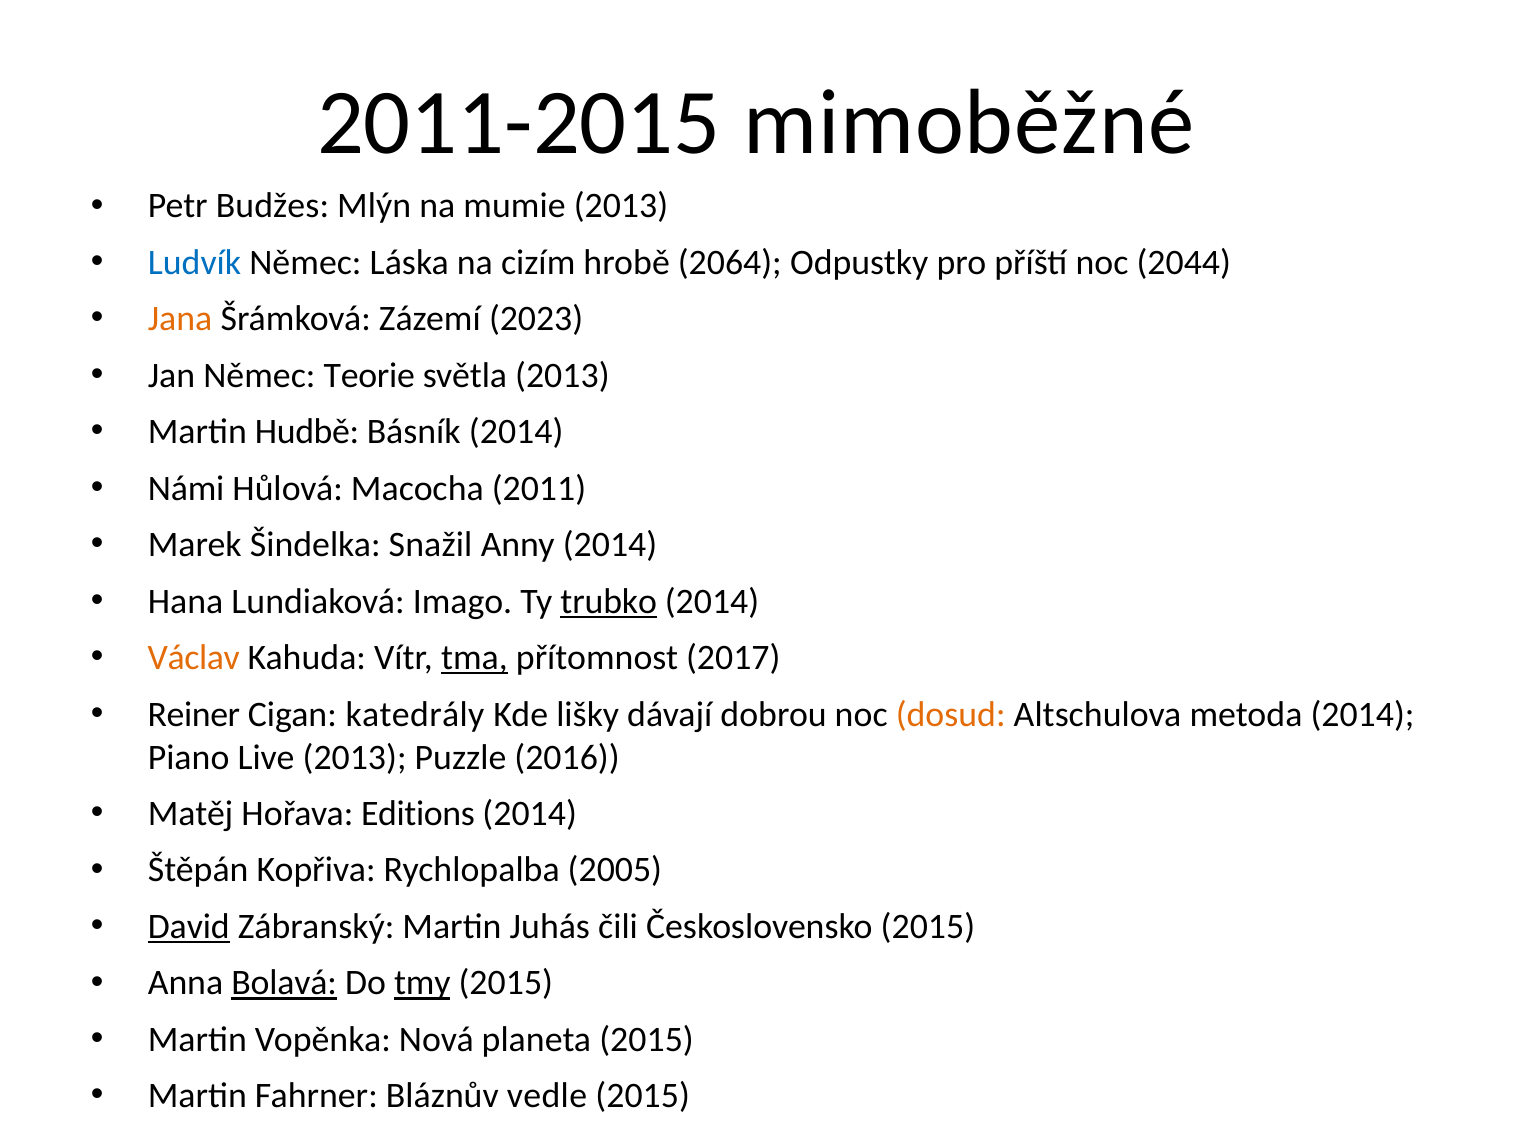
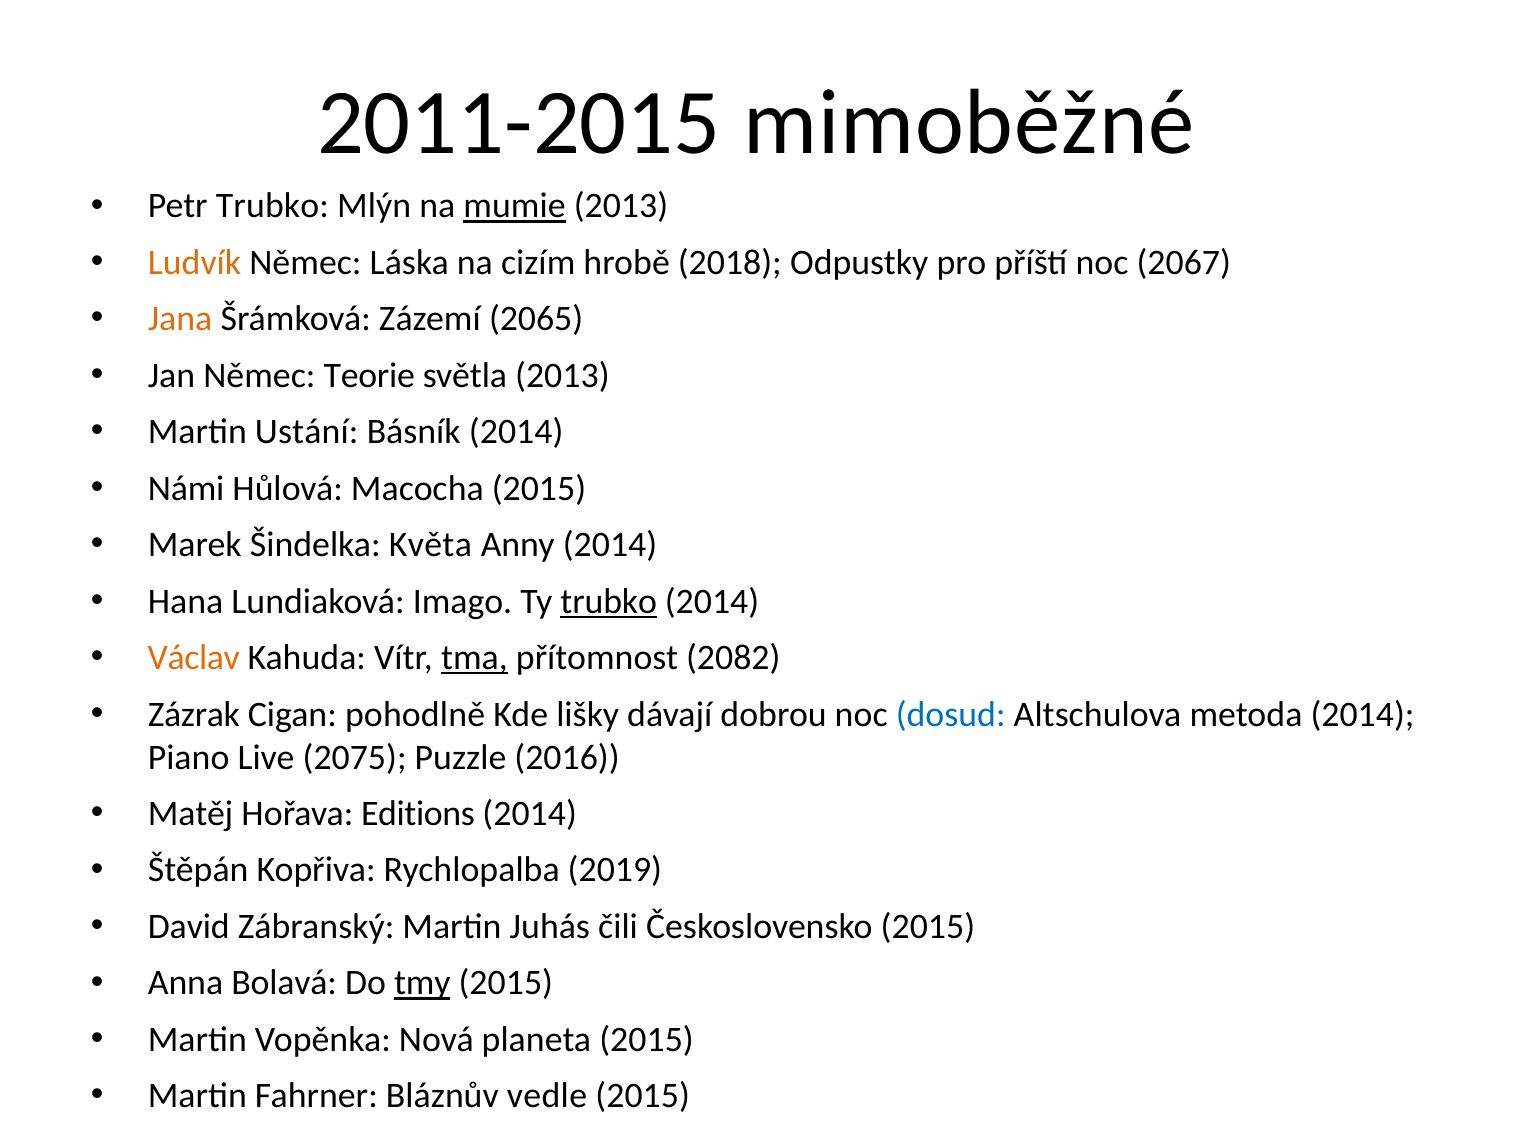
Petr Budžes: Budžes -> Trubko (272, 206)
mumie underline: none -> present (515, 206)
Ludvík colour: blue -> orange (194, 263)
2064: 2064 -> 2018 (730, 263)
2044: 2044 -> 2067 (1184, 263)
2023: 2023 -> 2065 (536, 319)
Hudbě: Hudbě -> Ustání (307, 432)
Macocha 2011: 2011 -> 2015 (539, 488)
Snažil: Snažil -> Květa (430, 545)
2017: 2017 -> 2082 (733, 658)
Reiner: Reiner -> Zázrak (194, 714)
katedrály: katedrály -> pohodlně (415, 714)
dosud colour: orange -> blue (951, 714)
Live 2013: 2013 -> 2075 (355, 757)
2005: 2005 -> 2019 (615, 870)
David underline: present -> none (189, 927)
Bolavá underline: present -> none (284, 983)
